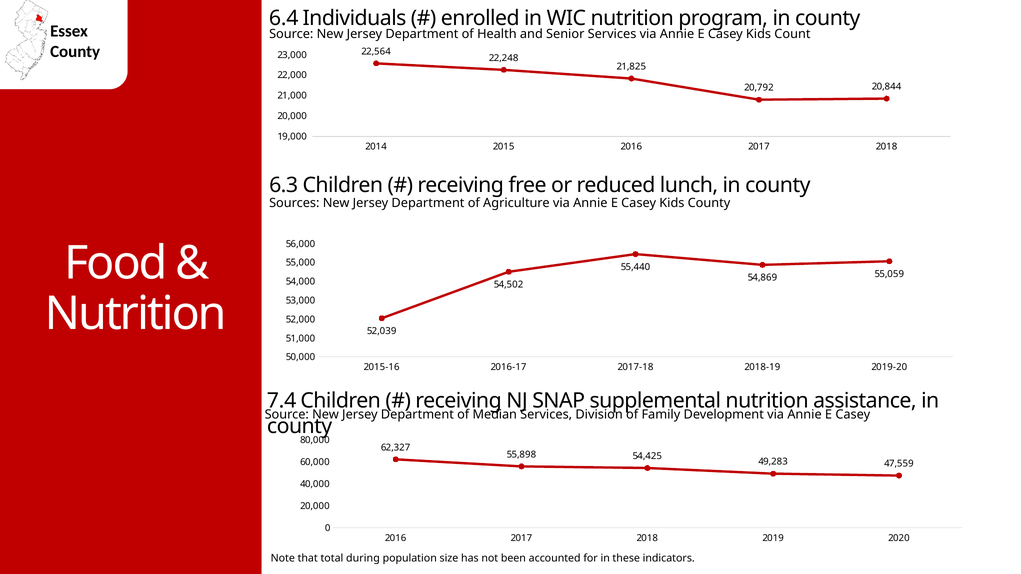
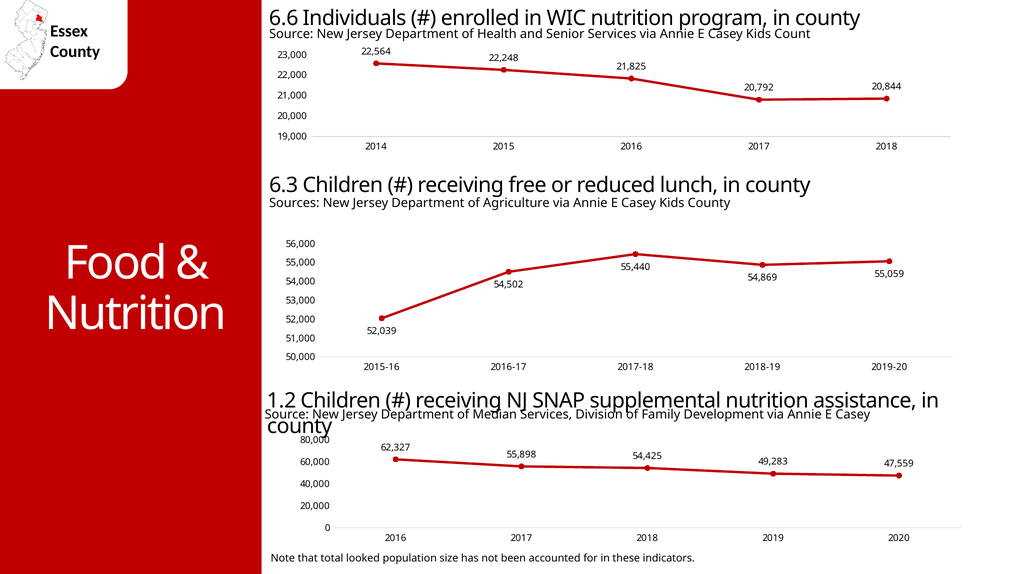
6.4: 6.4 -> 6.6 (284, 18)
7.4: 7.4 -> 1.2 (282, 401)
during: during -> looked (363, 559)
